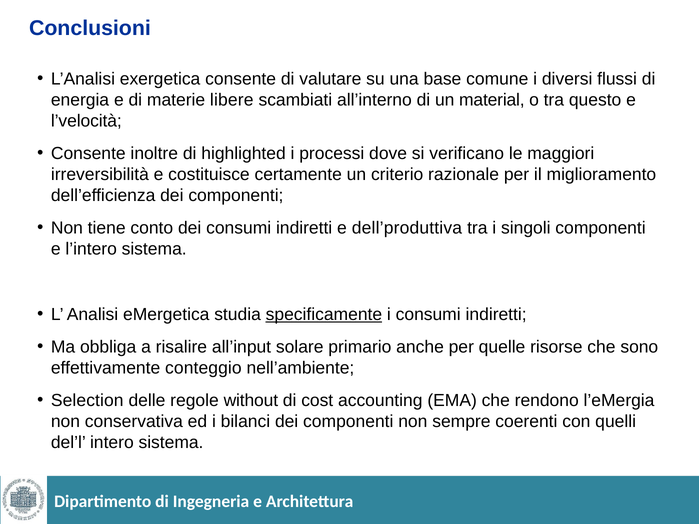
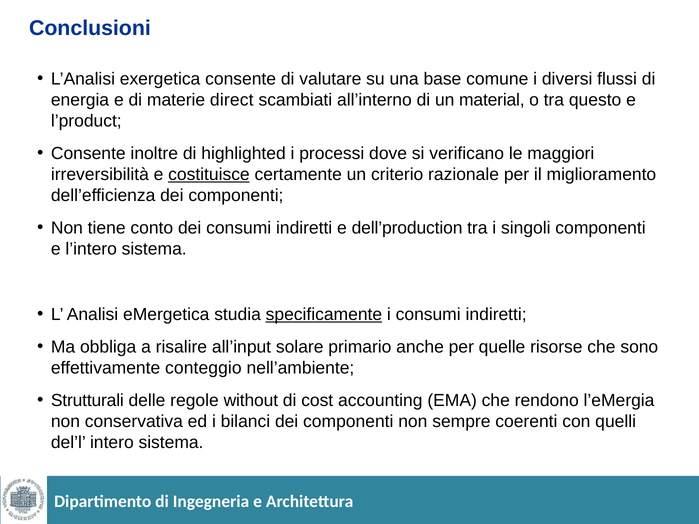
libere: libere -> direct (232, 100)
l’velocità: l’velocità -> l’product (86, 121)
costituisce underline: none -> present (209, 175)
dell’produttiva: dell’produttiva -> dell’production (407, 228)
Selection: Selection -> Strutturali (87, 401)
